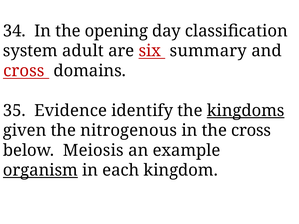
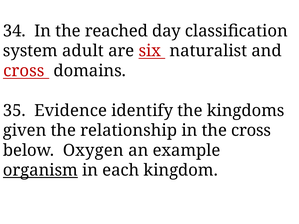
opening: opening -> reached (116, 31)
summary: summary -> naturalist (208, 51)
kingdoms underline: present -> none (246, 111)
nitrogenous: nitrogenous -> relationship (129, 131)
Meiosis: Meiosis -> Oxygen (93, 151)
